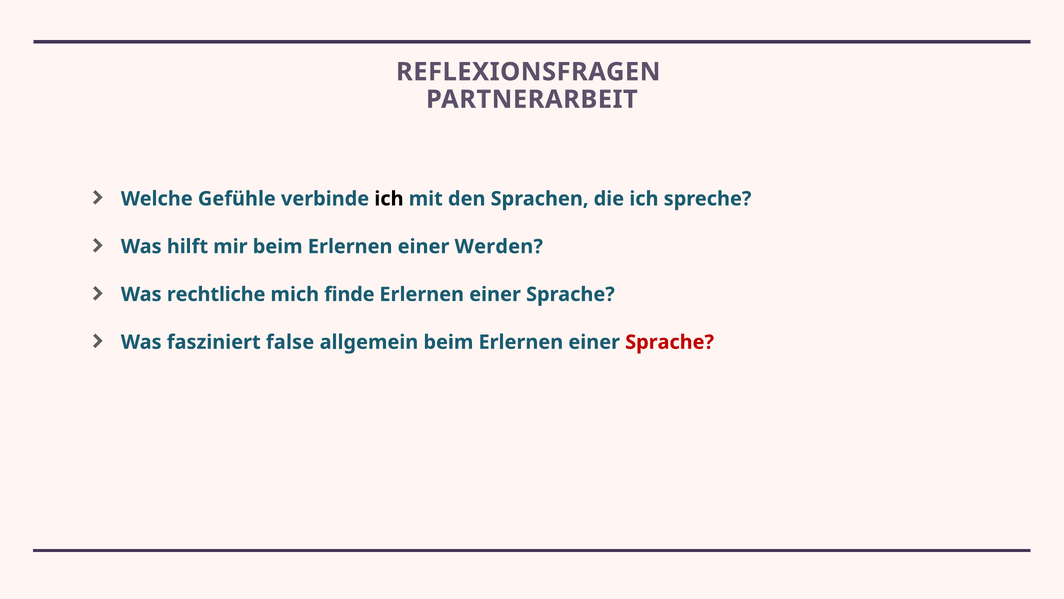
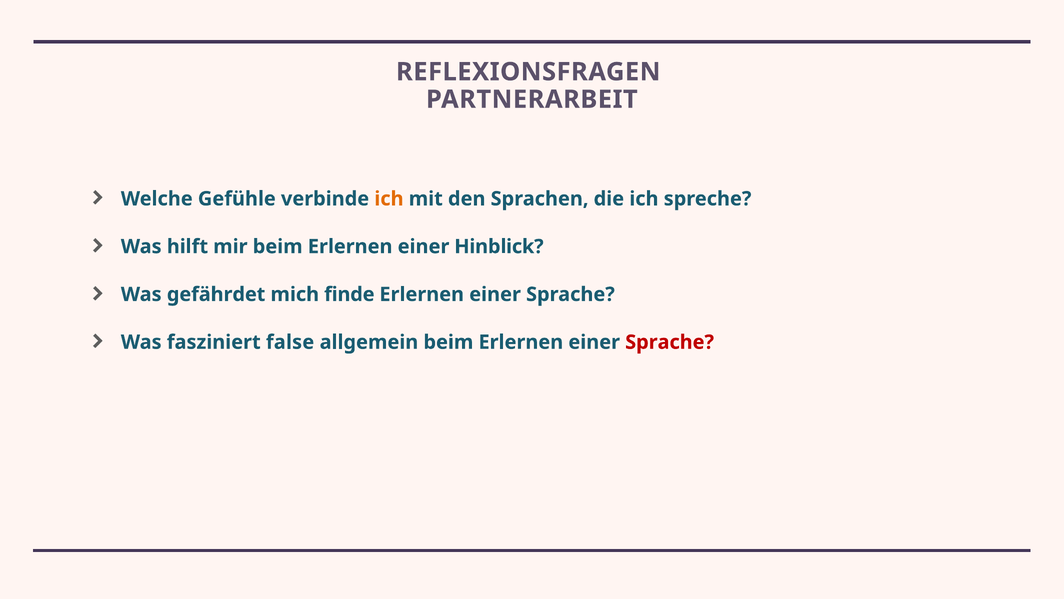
ich colour: black -> orange (389, 199)
Werden: Werden -> Hinblick (499, 246)
rechtliche: rechtliche -> gefährdet (216, 294)
